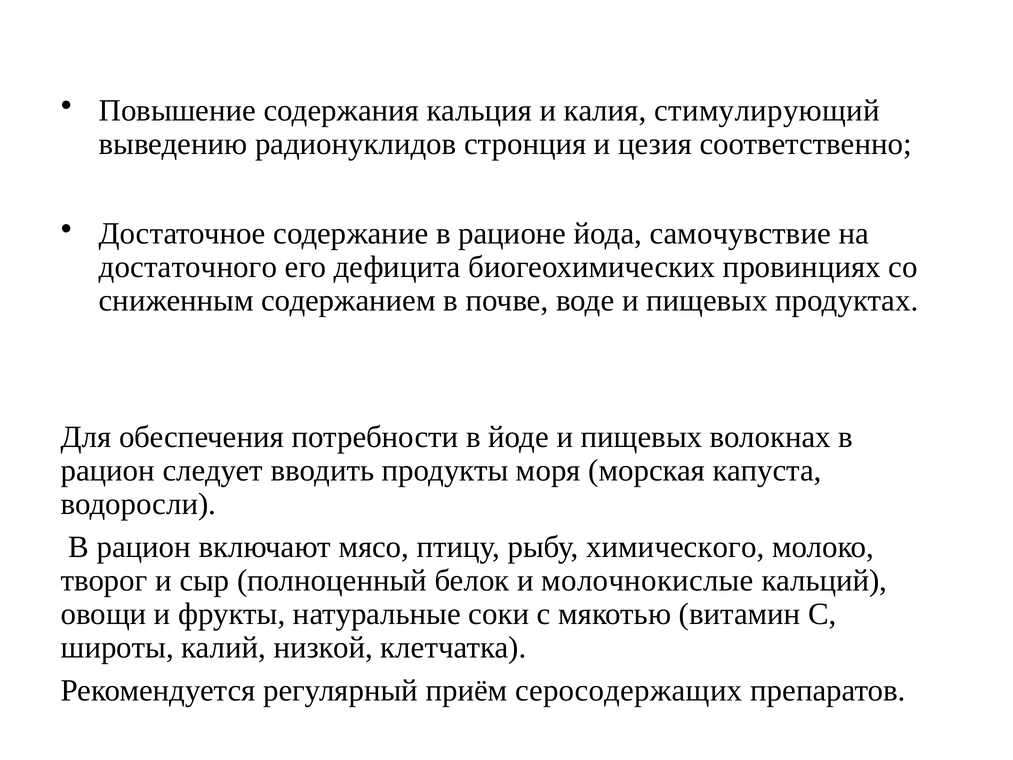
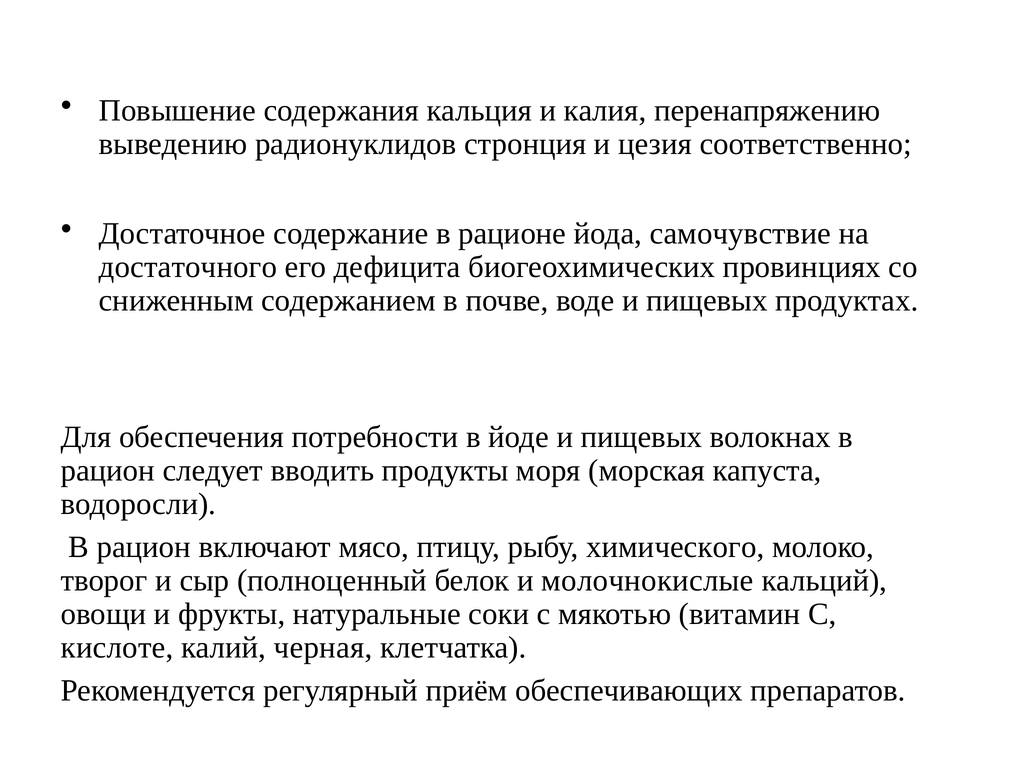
стимулирующий: стимулирующий -> перенапряжению (767, 111)
широты: широты -> кислоте (117, 647)
низкой: низкой -> черная (323, 647)
серосодержащих: серосодержащих -> обеспечивающих (629, 690)
